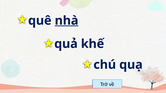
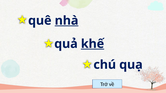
khế underline: none -> present (93, 44)
